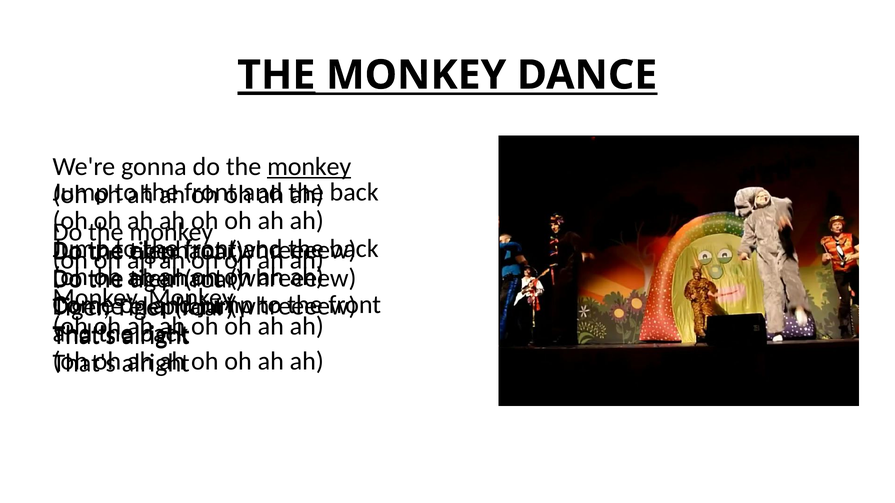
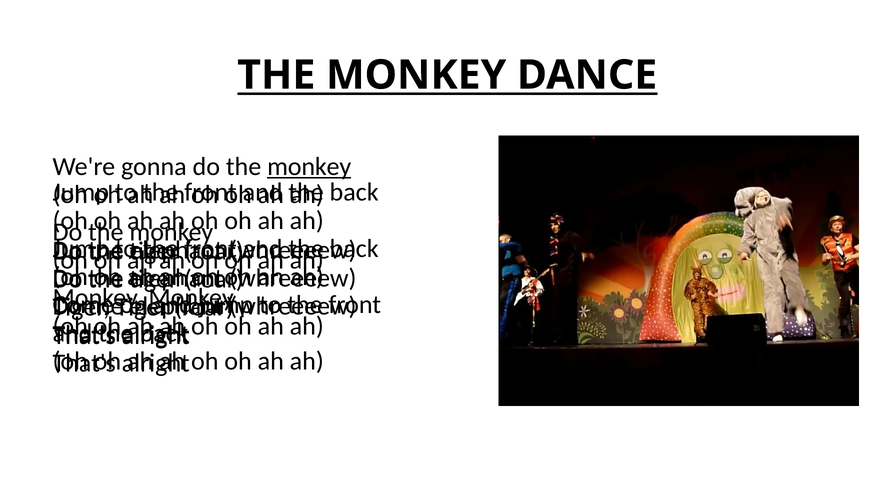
THE underline: present -> none (276, 75)
